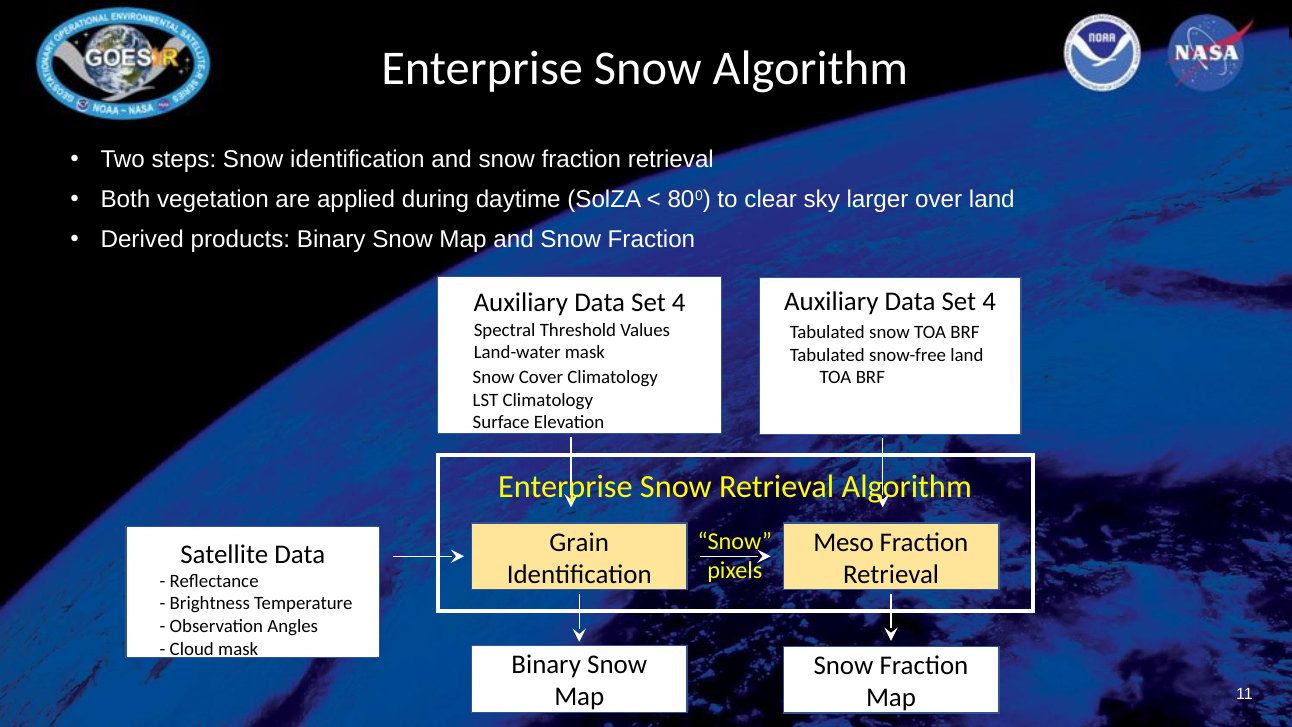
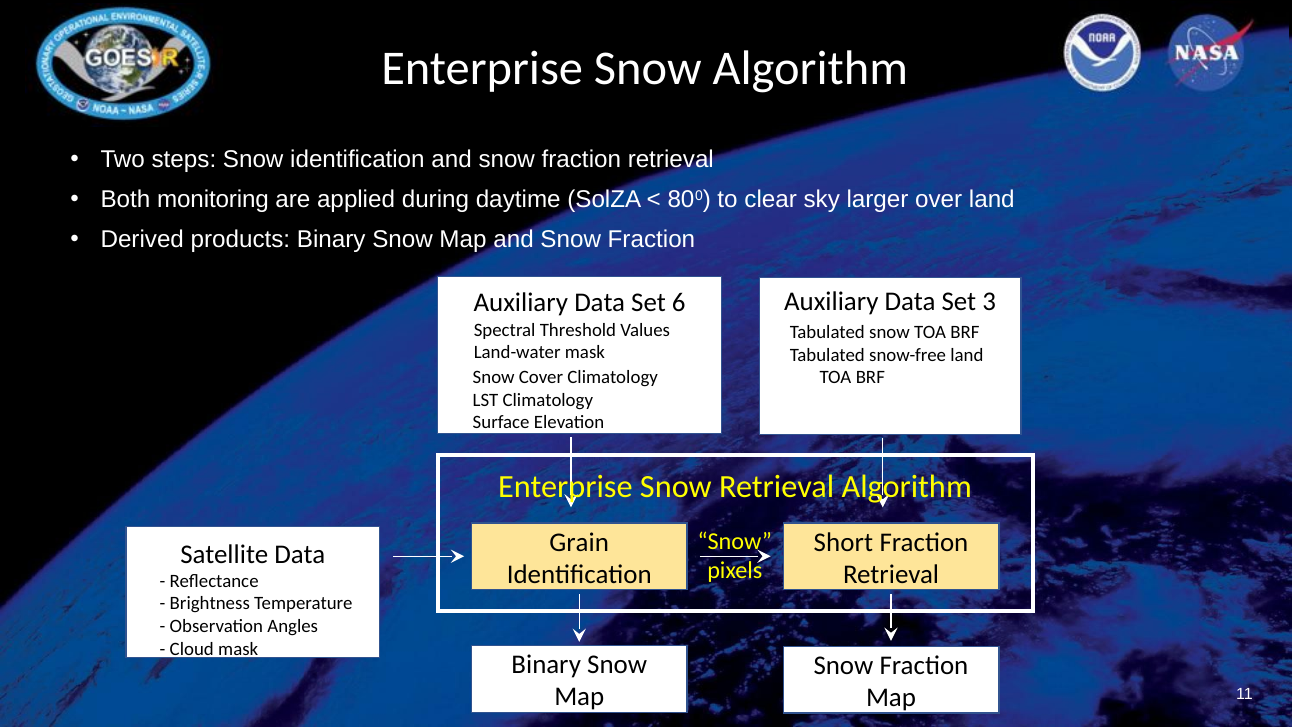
vegetation: vegetation -> monitoring (213, 199)
4: 4 -> 6 (679, 302)
4: 4 -> 3 (989, 302)
Meso: Meso -> Short (843, 542)
